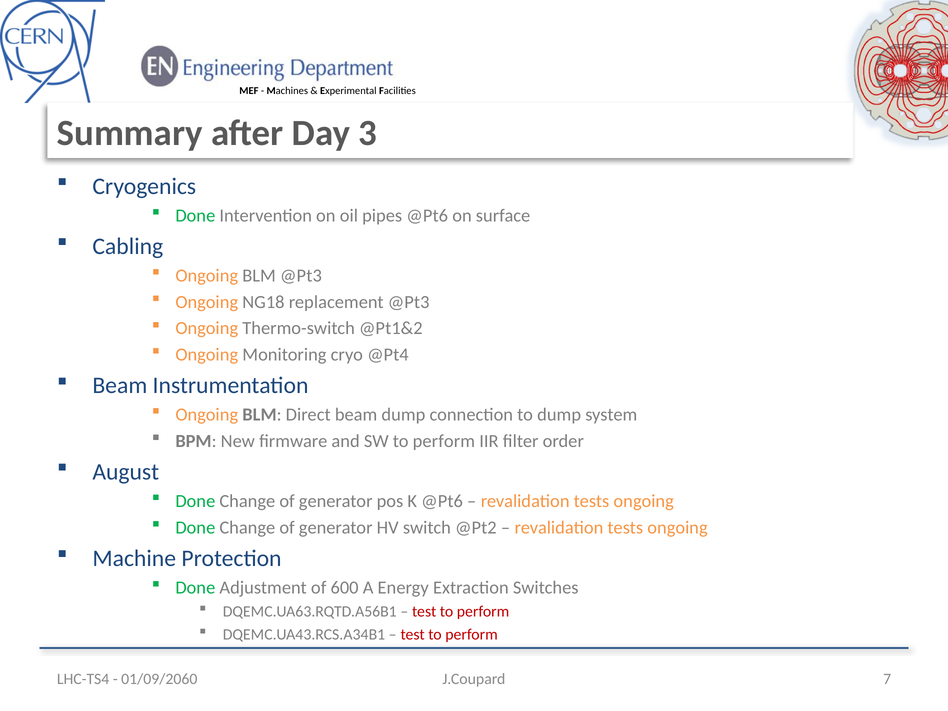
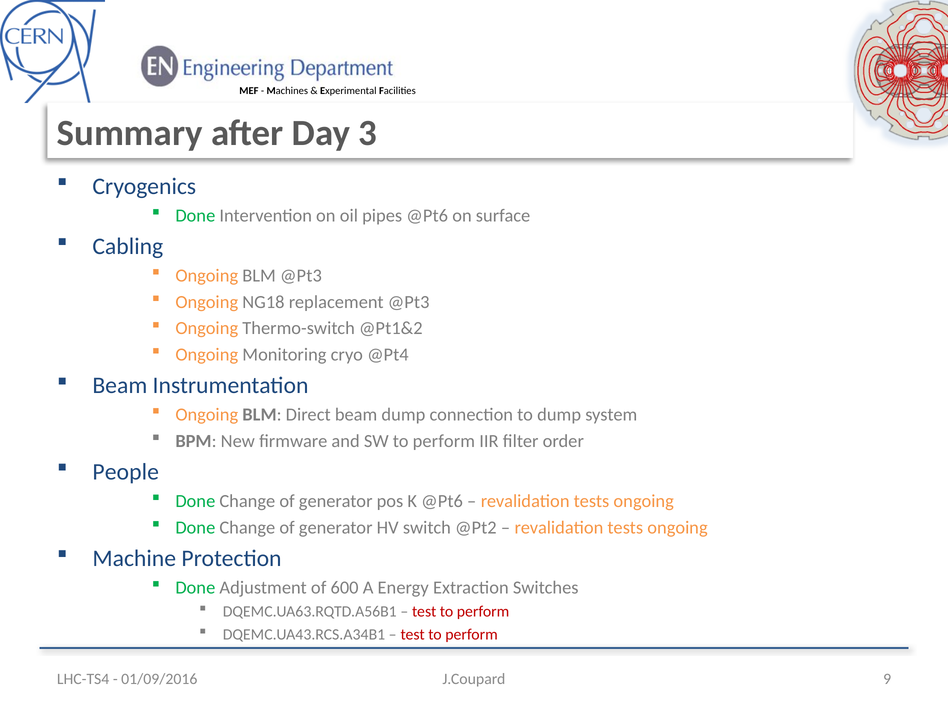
August: August -> People (126, 472)
7: 7 -> 9 (887, 679)
01/09/2060: 01/09/2060 -> 01/09/2016 (159, 679)
